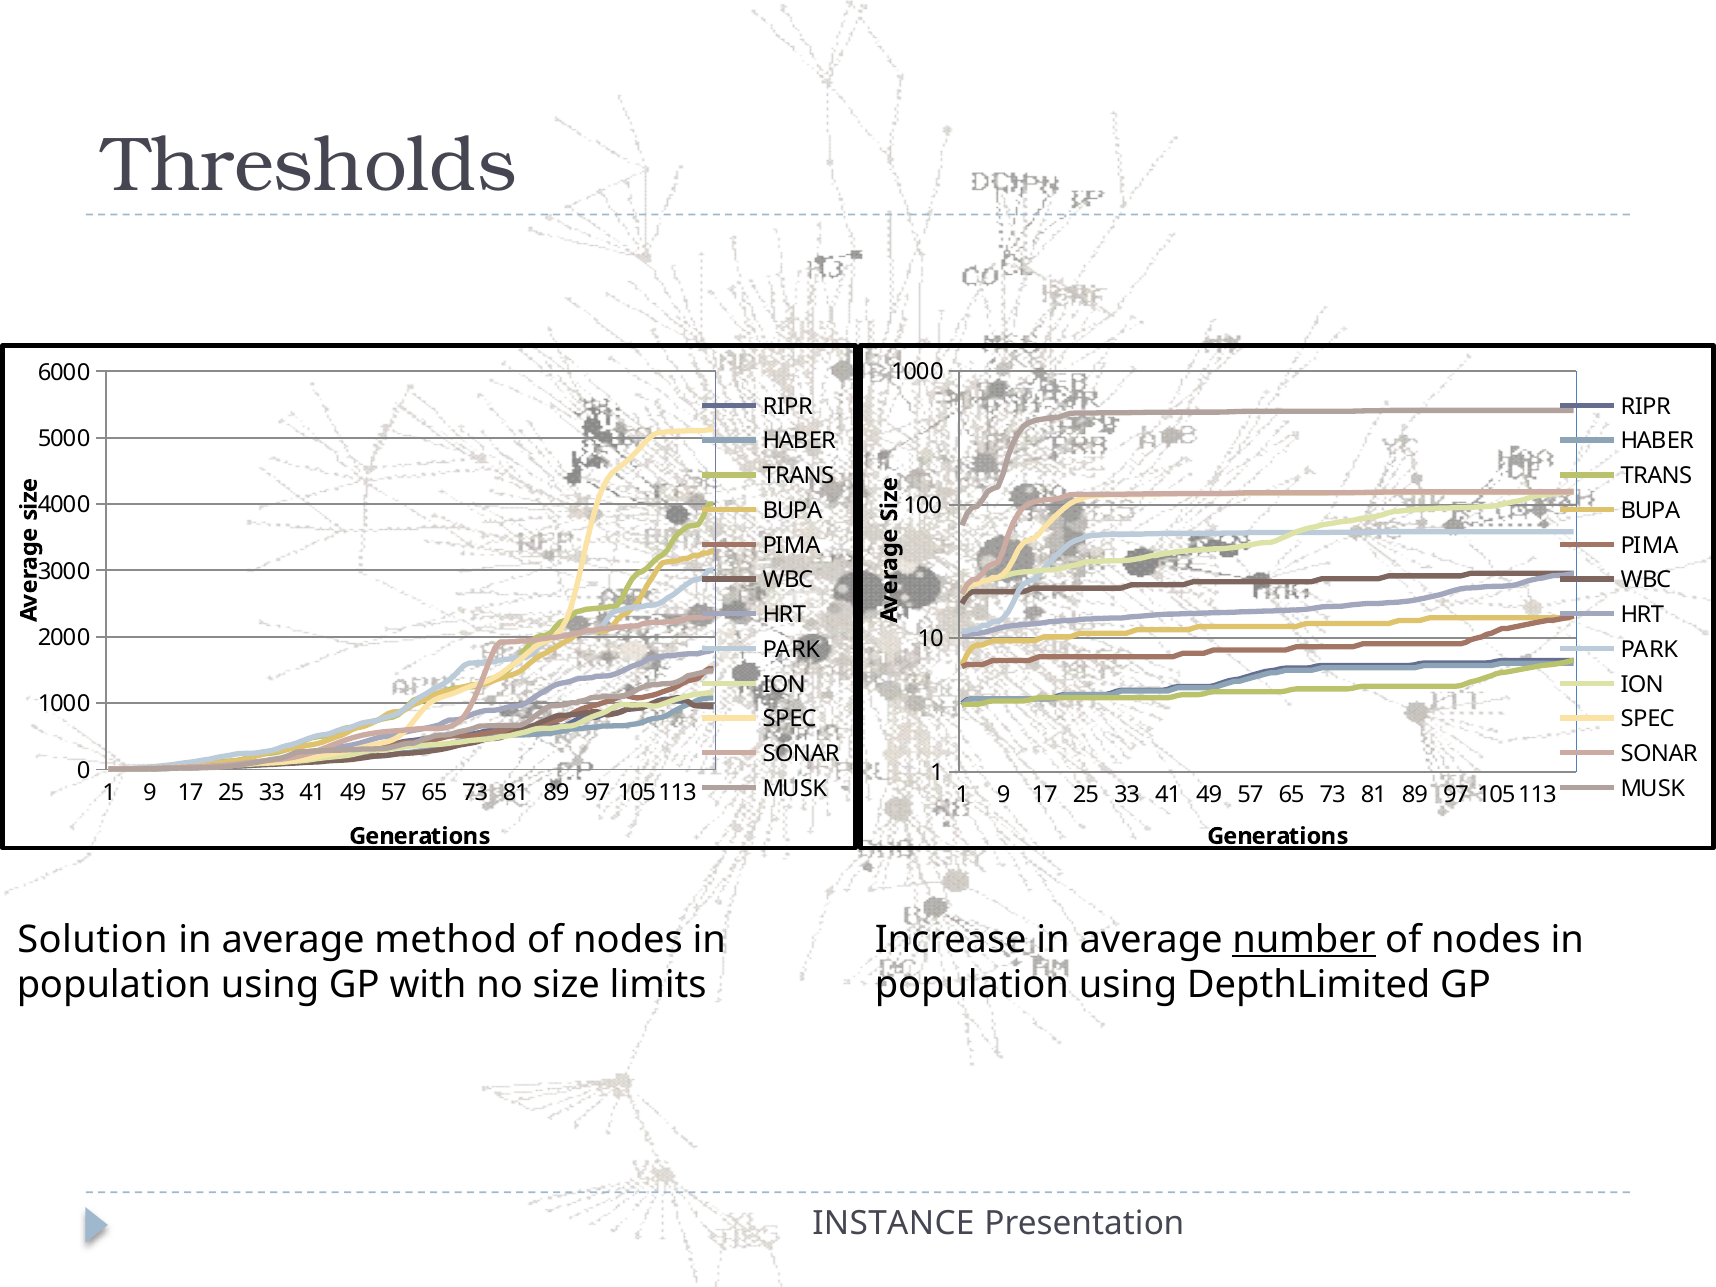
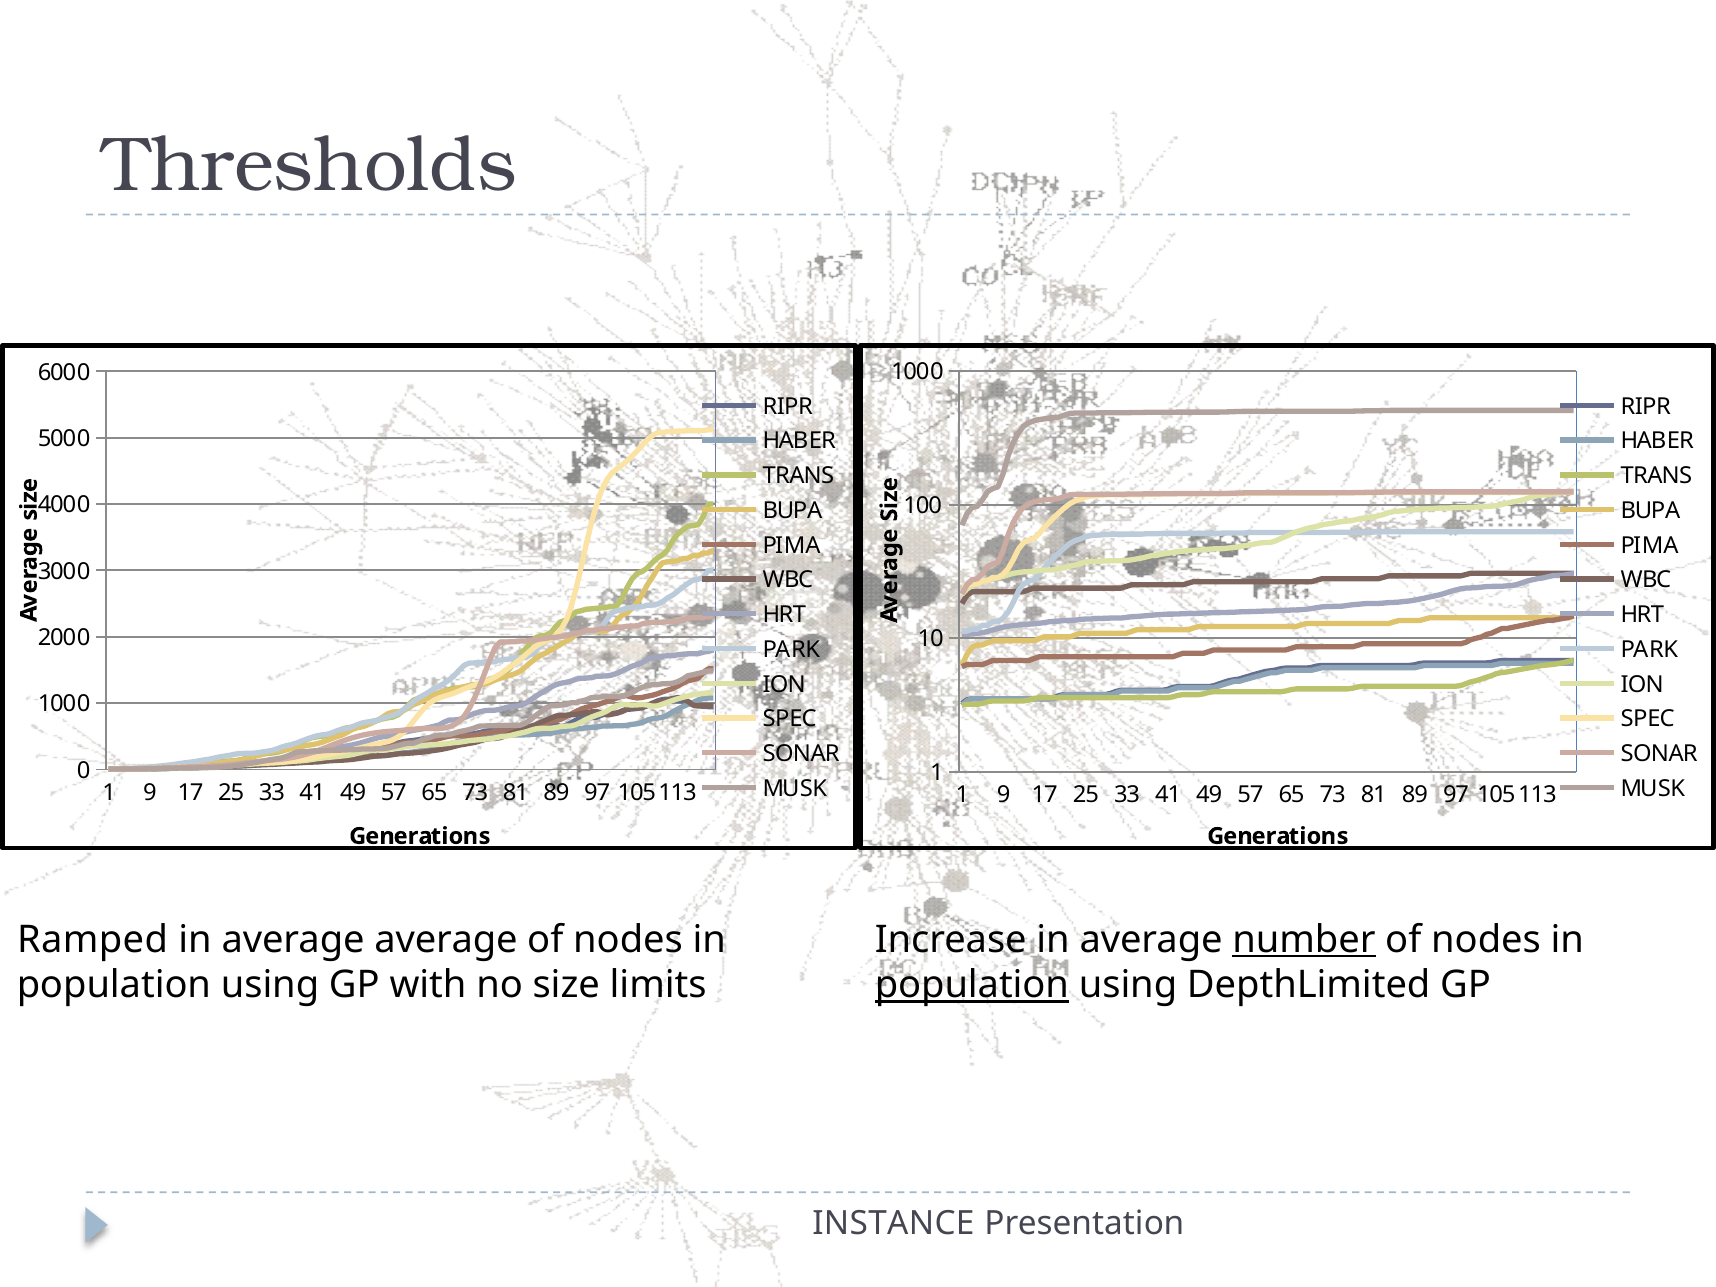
Solution: Solution -> Ramped (92, 939)
average method: method -> average (446, 939)
population underline: none -> present (972, 985)
